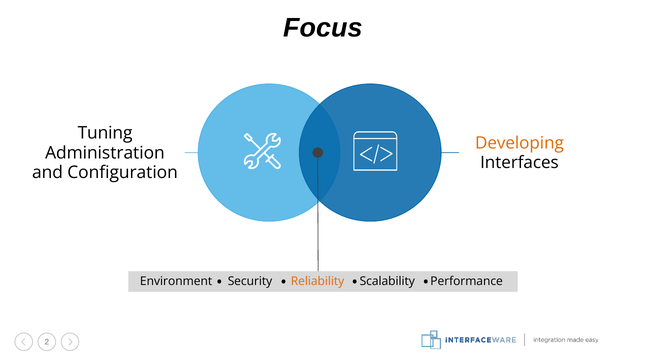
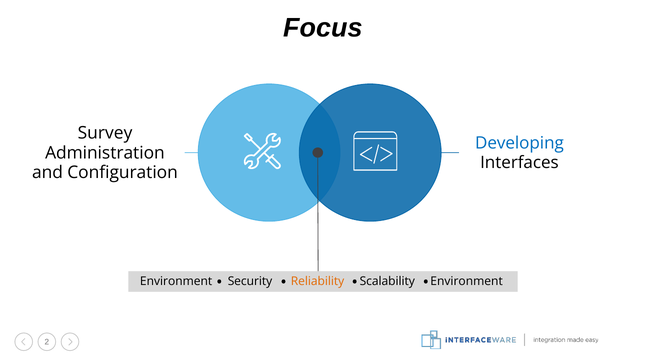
Tuning: Tuning -> Survey (105, 133)
Developing colour: orange -> blue (519, 143)
Scalability Performance: Performance -> Environment (467, 282)
